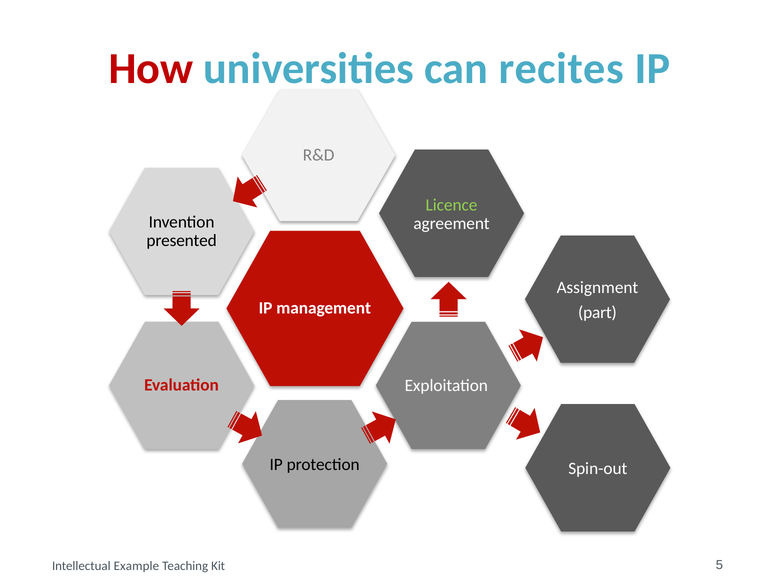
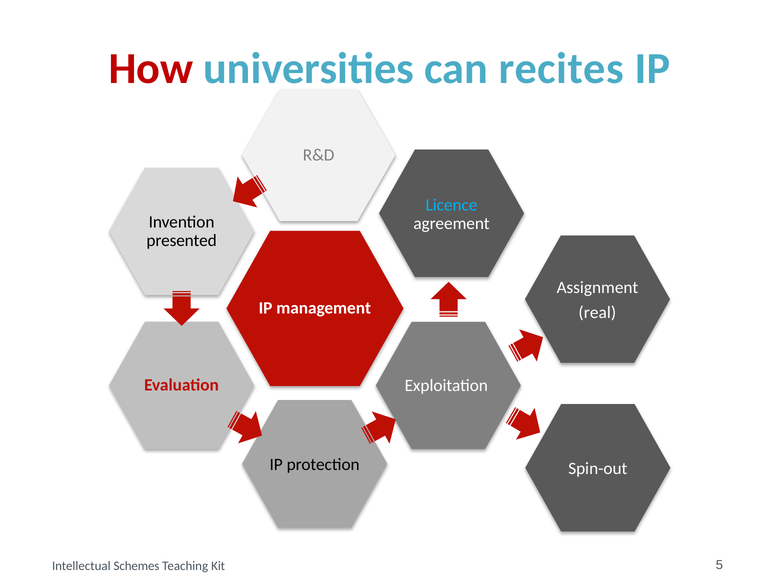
Licence colour: light green -> light blue (451, 205)
part: part -> real (597, 313)
Example: Example -> Schemes (136, 566)
